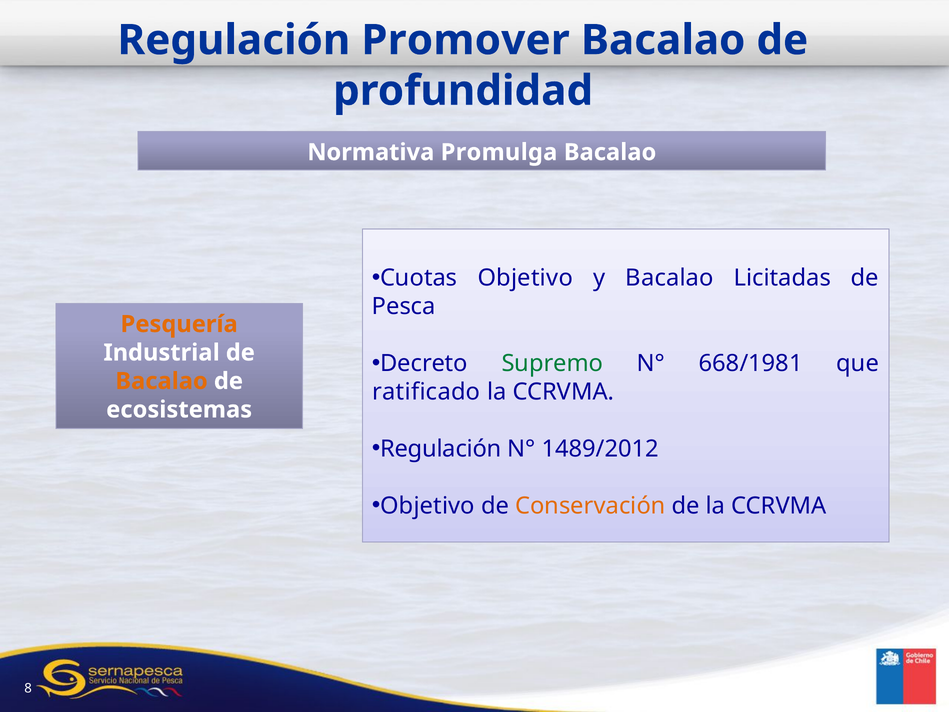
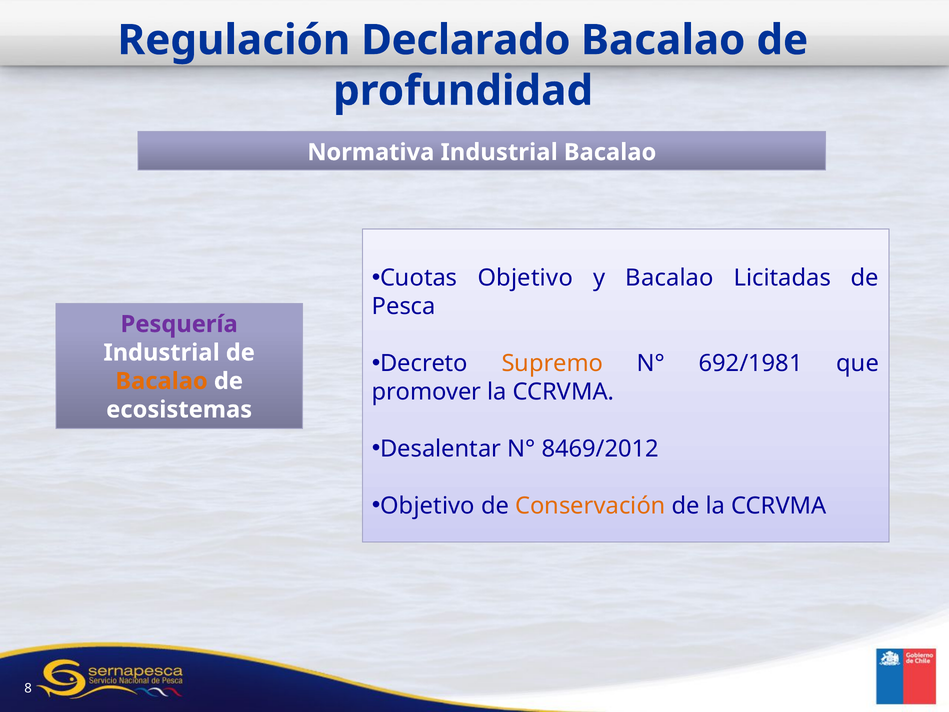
Promover: Promover -> Declarado (466, 40)
Normativa Promulga: Promulga -> Industrial (499, 152)
Pesquería colour: orange -> purple (179, 324)
Supremo colour: green -> orange (552, 363)
668/1981: 668/1981 -> 692/1981 (751, 363)
ratificado: ratificado -> promover (427, 392)
Regulación: Regulación -> Desalentar (441, 449)
1489/2012: 1489/2012 -> 8469/2012 (600, 449)
